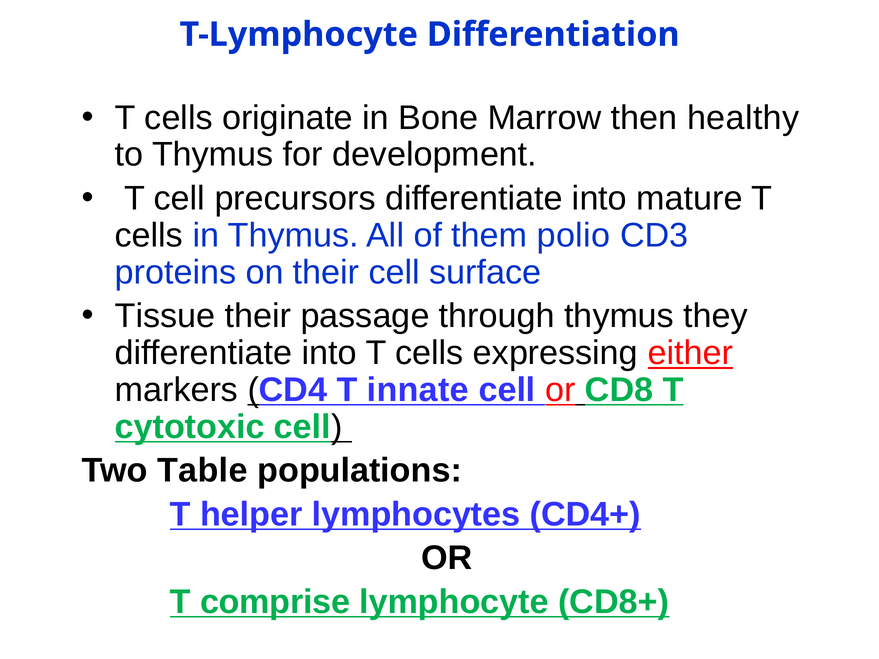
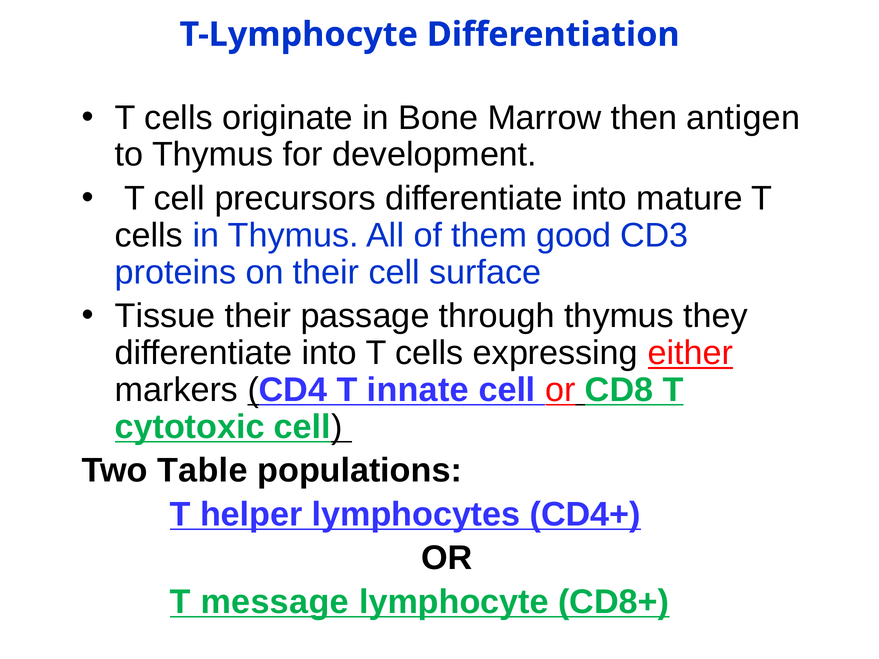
healthy: healthy -> antigen (743, 118)
polio: polio -> good (574, 235)
comprise: comprise -> message (275, 602)
